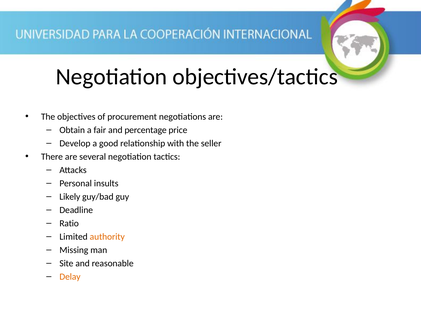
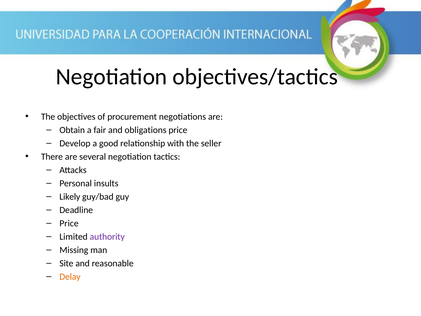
percentage: percentage -> obligations (146, 130)
Ratio: Ratio -> Price (69, 223)
authority colour: orange -> purple (107, 236)
